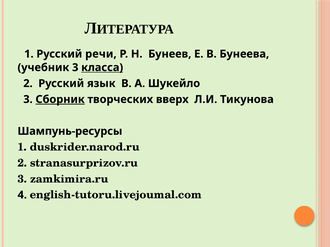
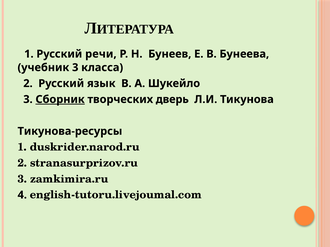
класса underline: present -> none (102, 68)
вверх: вверх -> дверь (172, 100)
Шампунь-ресурсы: Шампунь-ресурсы -> Тикунова-ресурсы (70, 131)
